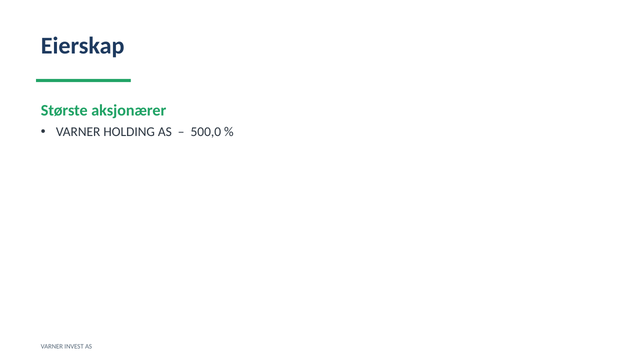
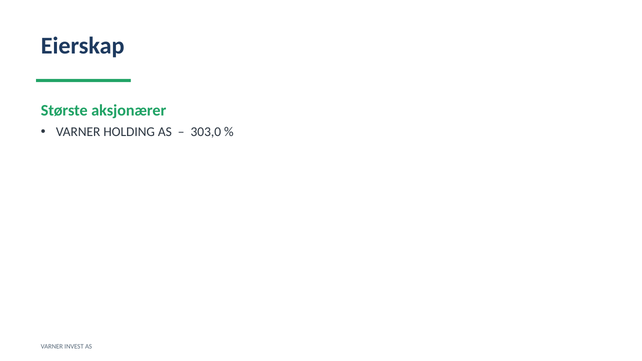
500,0: 500,0 -> 303,0 (206, 132)
